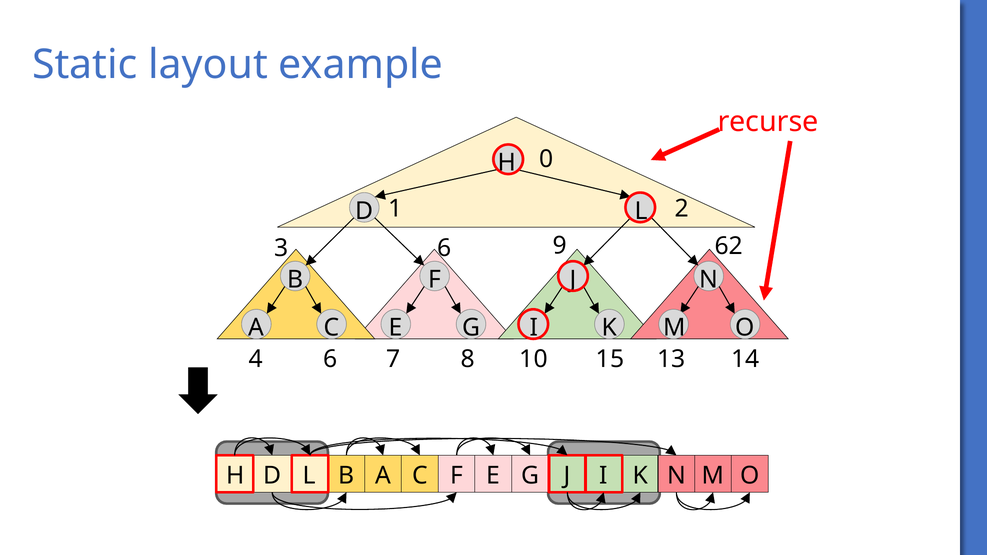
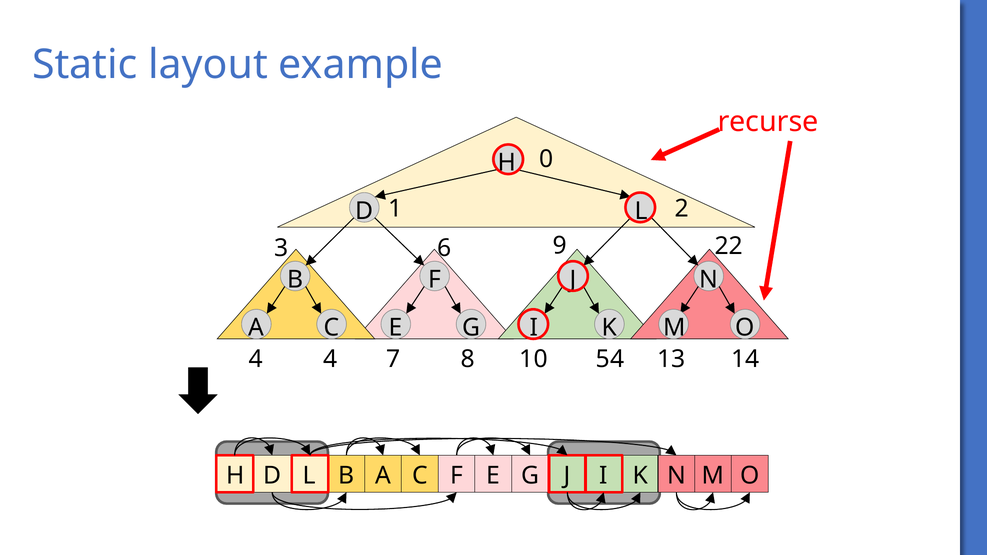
62: 62 -> 22 (729, 246)
4 6: 6 -> 4 (330, 359)
15: 15 -> 54 (610, 359)
